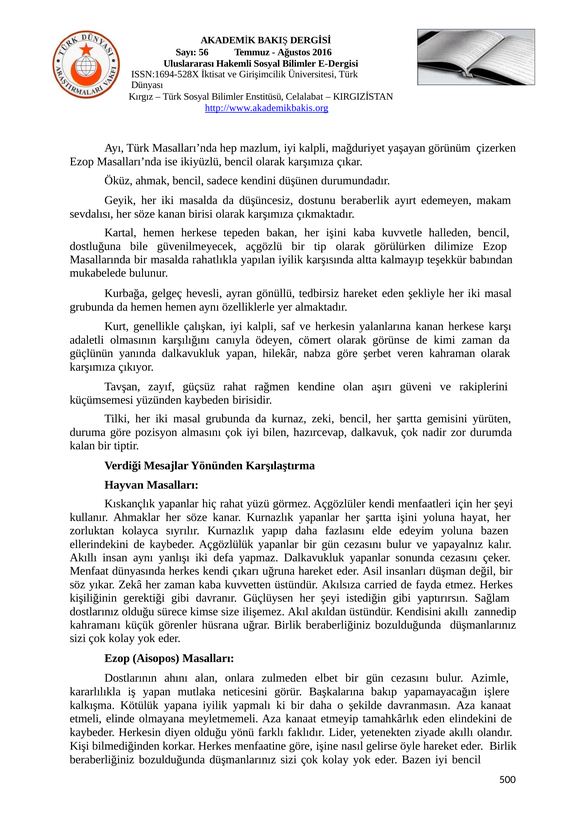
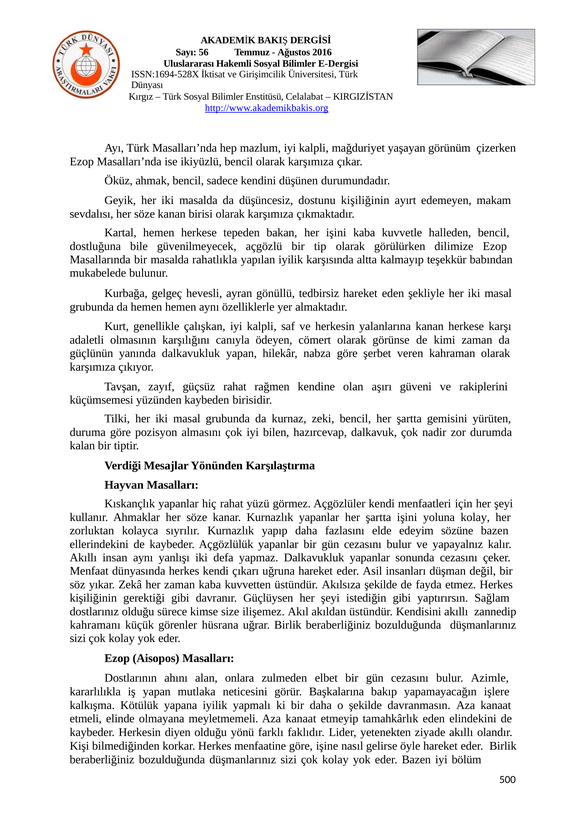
dostunu beraberlik: beraberlik -> kişiliğinin (365, 200)
yoluna hayat: hayat -> kolay (475, 517)
edeyim yoluna: yoluna -> sözüne (457, 531)
Akılsıza carried: carried -> şekilde (381, 584)
iyi bencil: bencil -> bölüm (467, 759)
